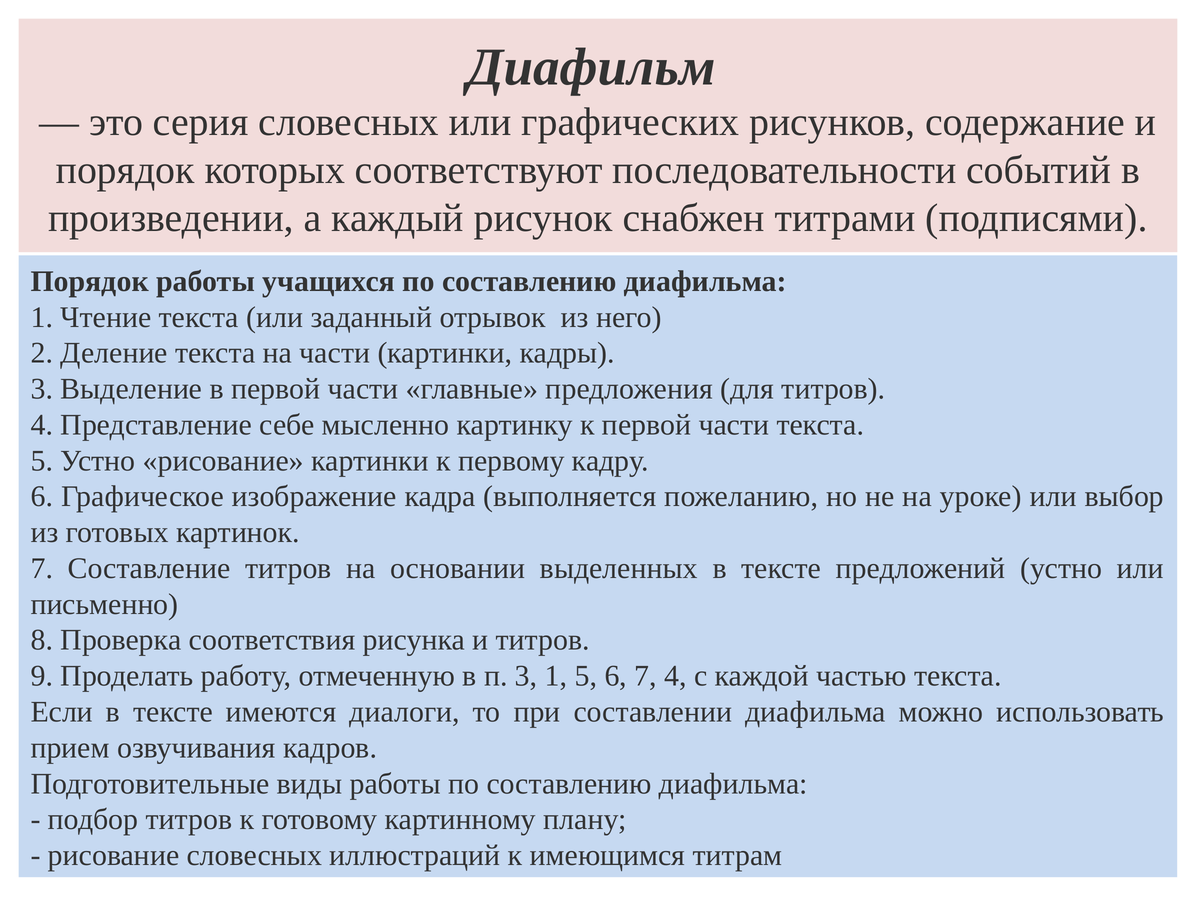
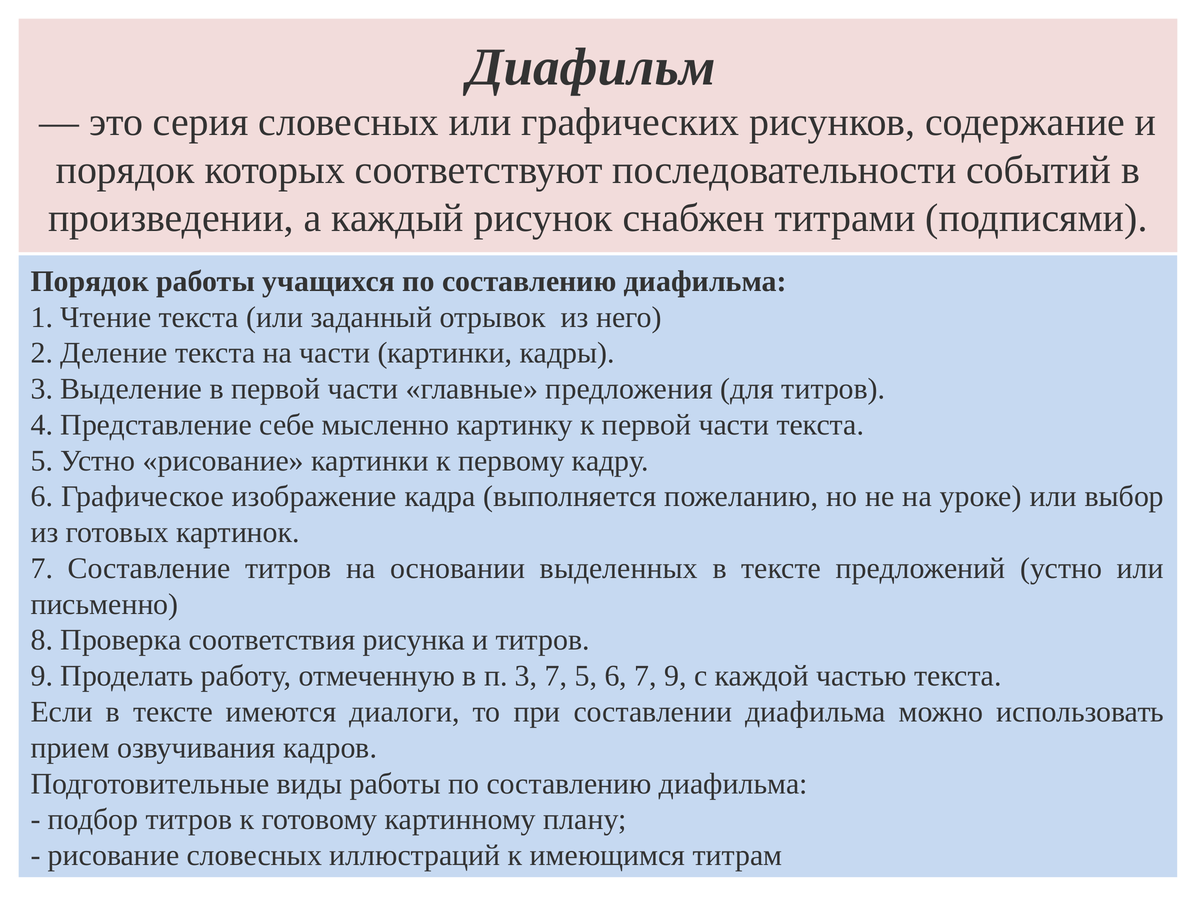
3 1: 1 -> 7 (556, 676)
7 4: 4 -> 9 (675, 676)
